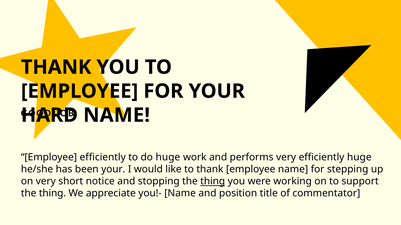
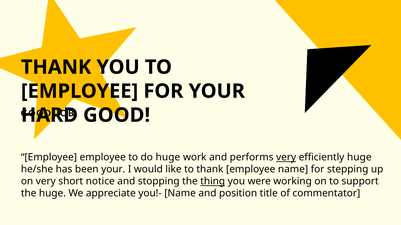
NAME: NAME -> GOOD (117, 115)
Employee efficiently: efficiently -> employee (103, 158)
very underline: none -> present (286, 158)
thing: thing -> huge (52, 194)
